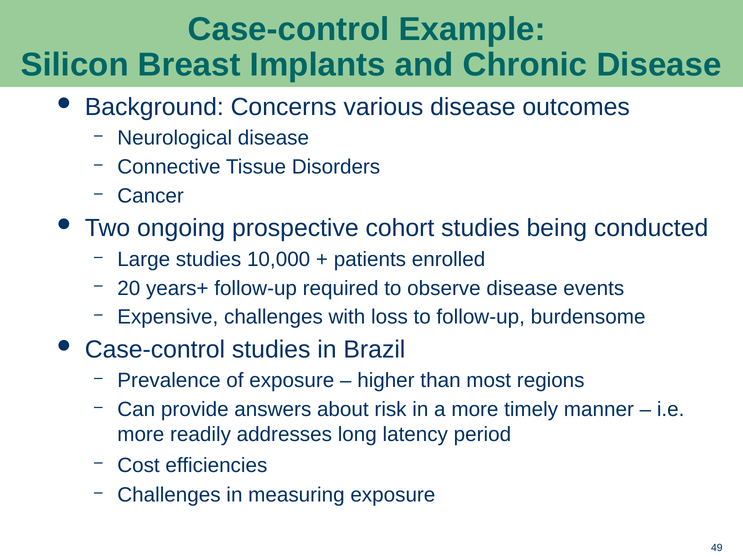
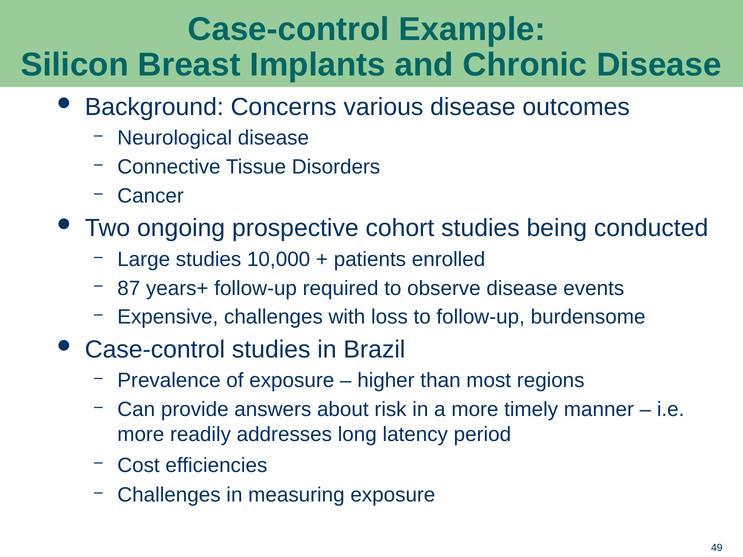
20: 20 -> 87 (129, 288)
